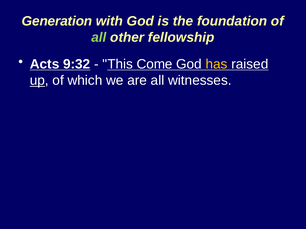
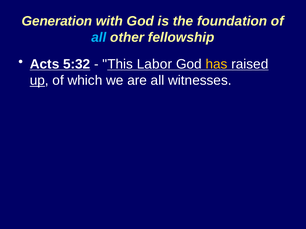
all colour: light green -> light blue (99, 37)
9:32: 9:32 -> 5:32 (77, 64)
Come: Come -> Labor (154, 64)
